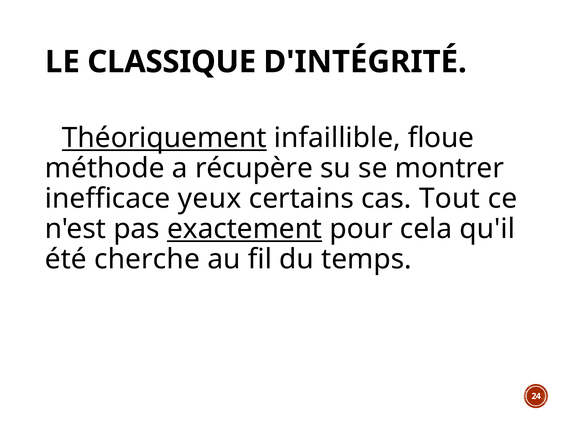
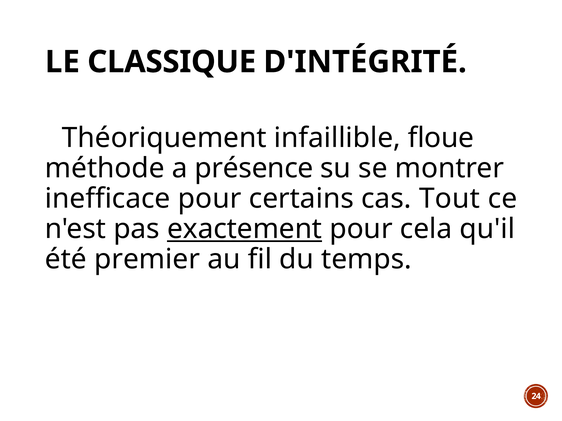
Théoriquement underline: present -> none (164, 138)
récupère: récupère -> présence (254, 169)
inefficace yeux: yeux -> pour (210, 199)
cherche: cherche -> premier (147, 260)
